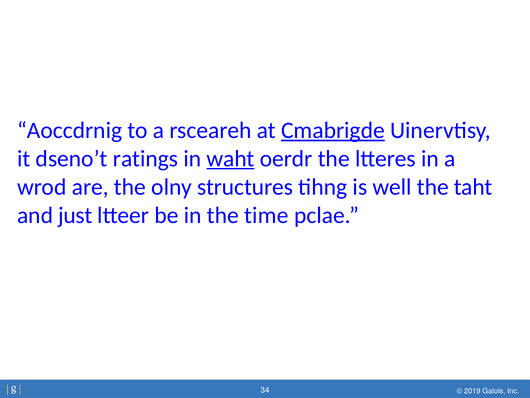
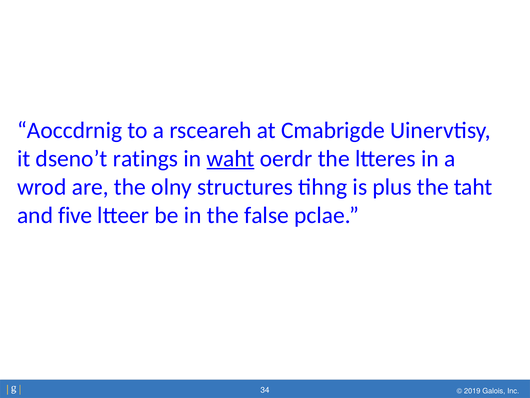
Cmabrigde underline: present -> none (333, 130)
well: well -> plus (392, 187)
just: just -> five (75, 215)
time: time -> false (267, 215)
